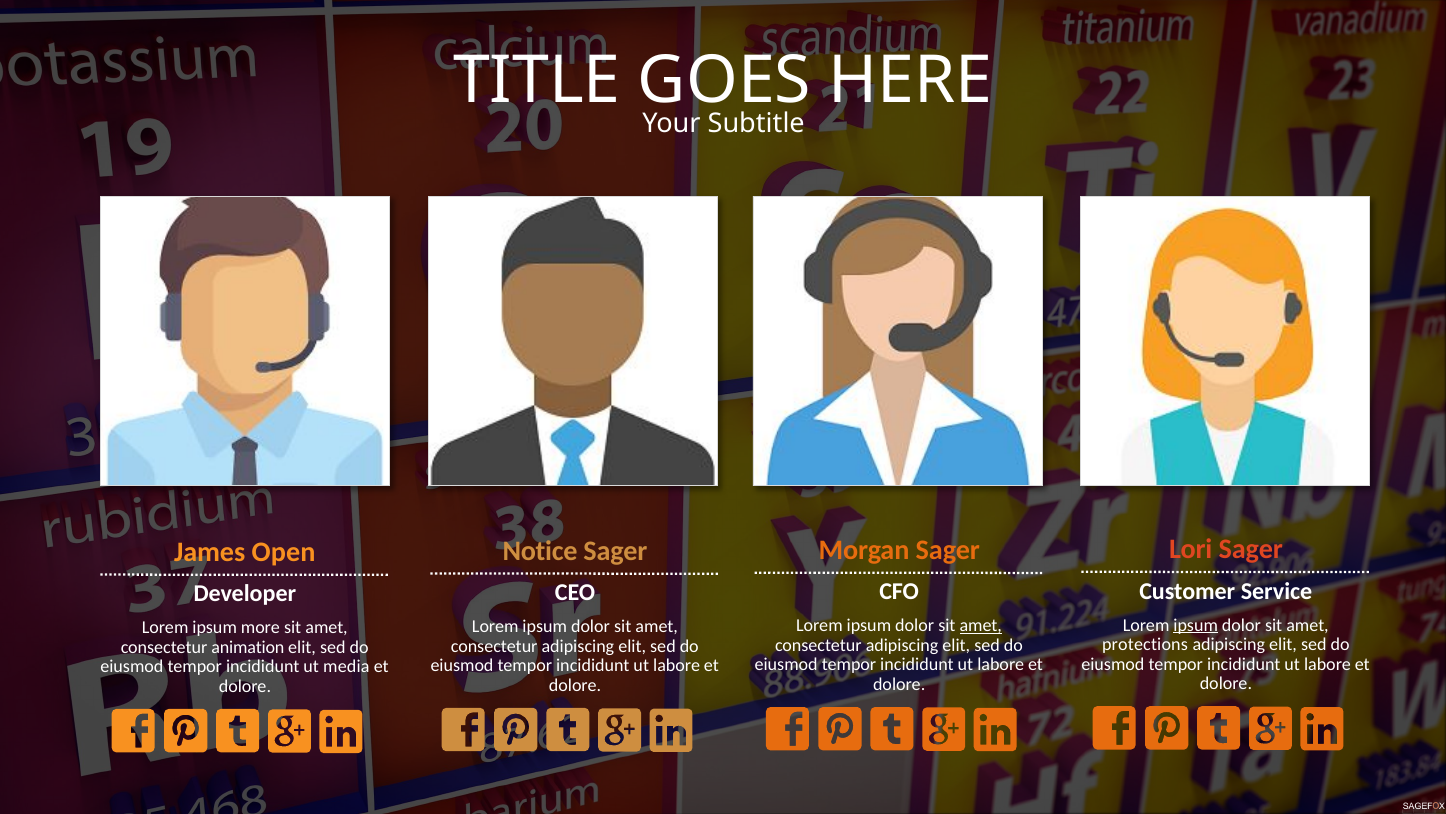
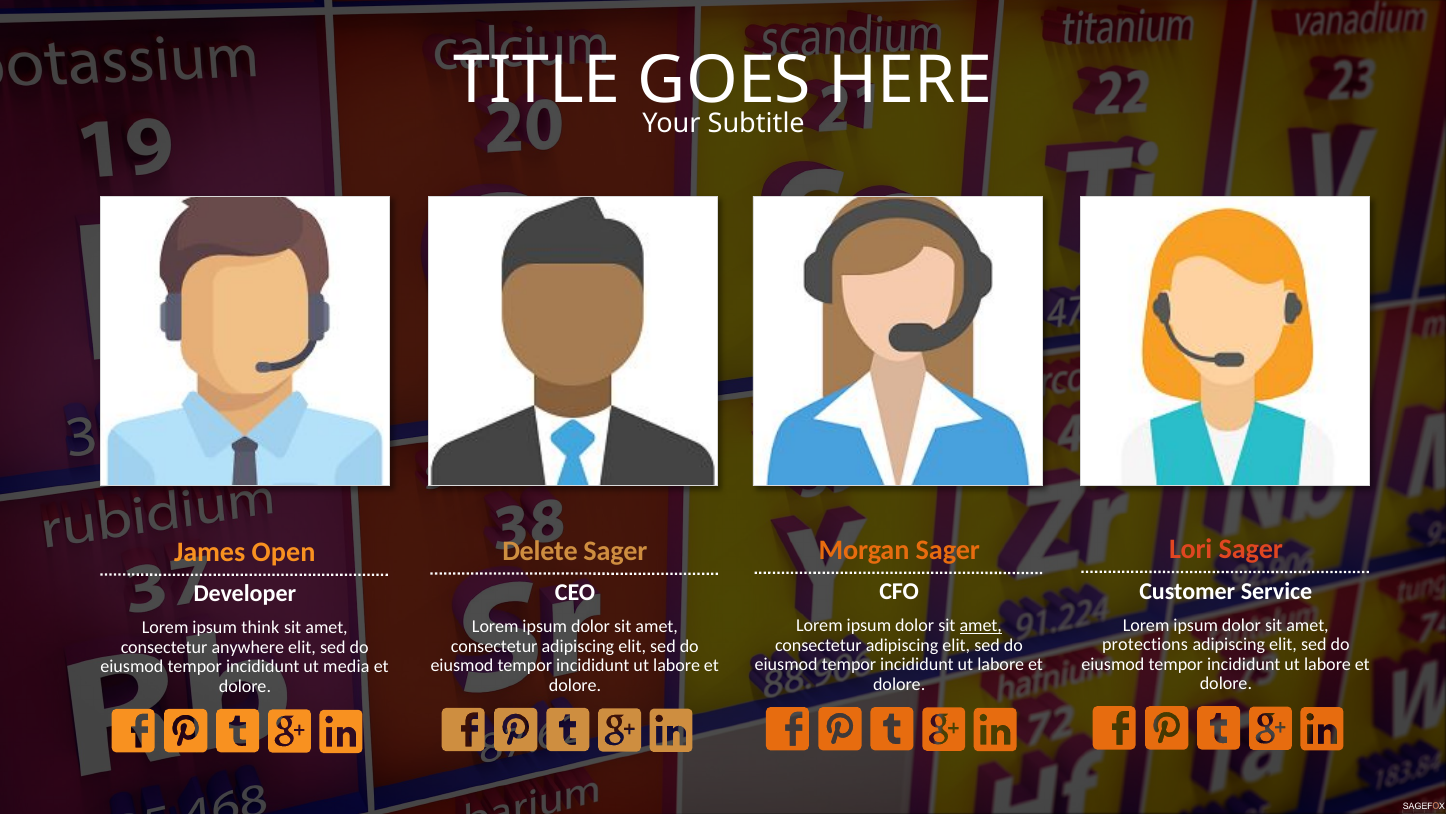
Notice: Notice -> Delete (540, 551)
ipsum underline: present -> none (1196, 625)
more: more -> think (260, 627)
animation: animation -> anywhere (248, 647)
